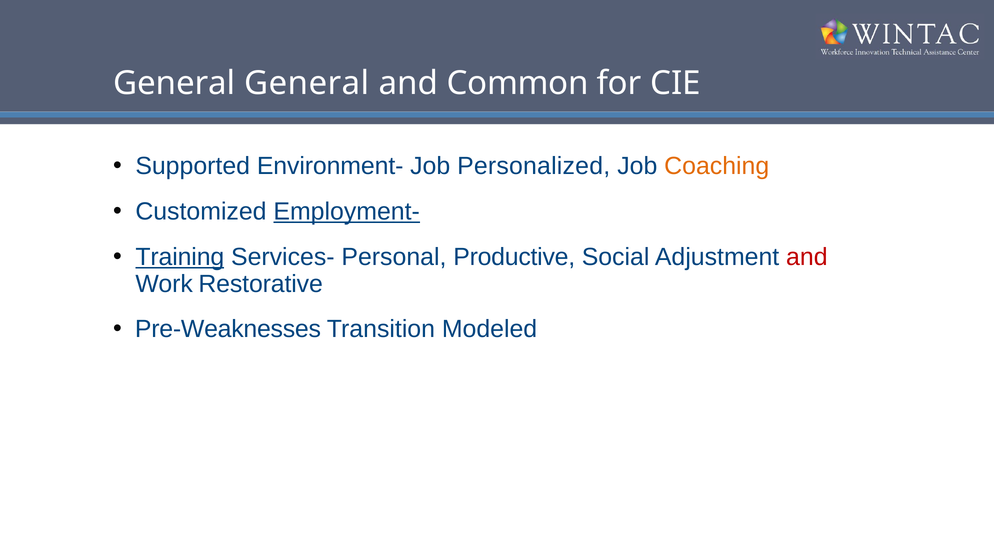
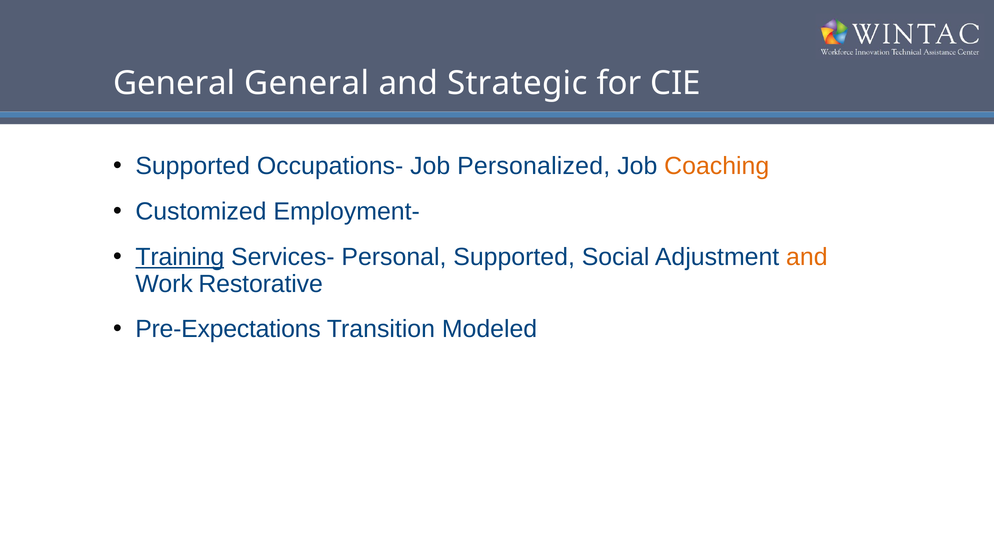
Common: Common -> Strategic (517, 83)
Environment-: Environment- -> Occupations- (330, 166)
Employment- underline: present -> none (347, 212)
Personal Productive: Productive -> Supported (514, 257)
and colour: red -> orange (807, 257)
Pre-Weaknesses: Pre-Weaknesses -> Pre-Expectations (228, 329)
